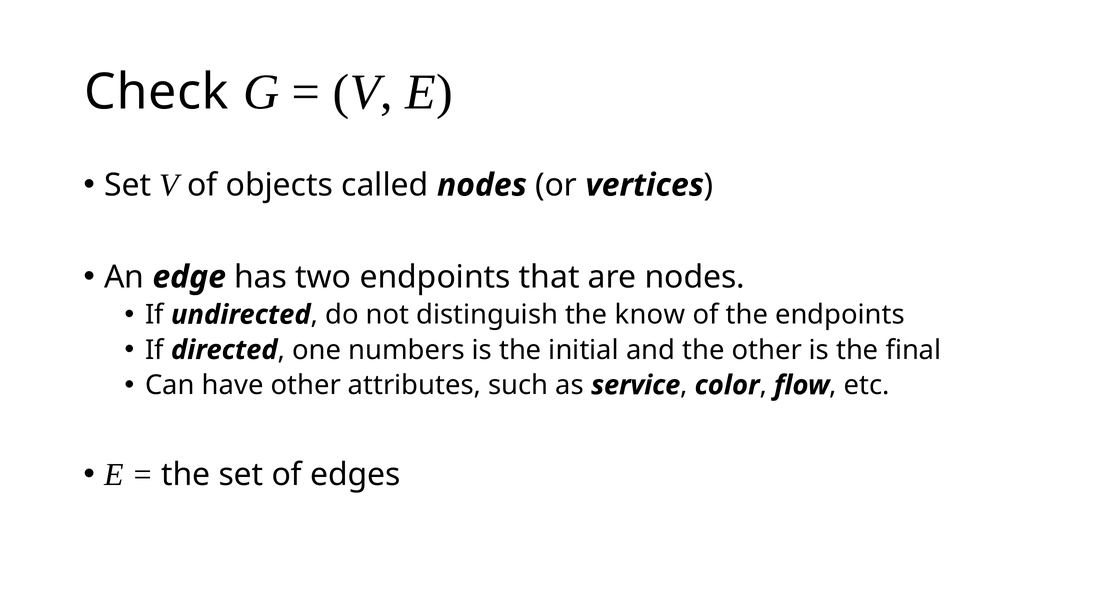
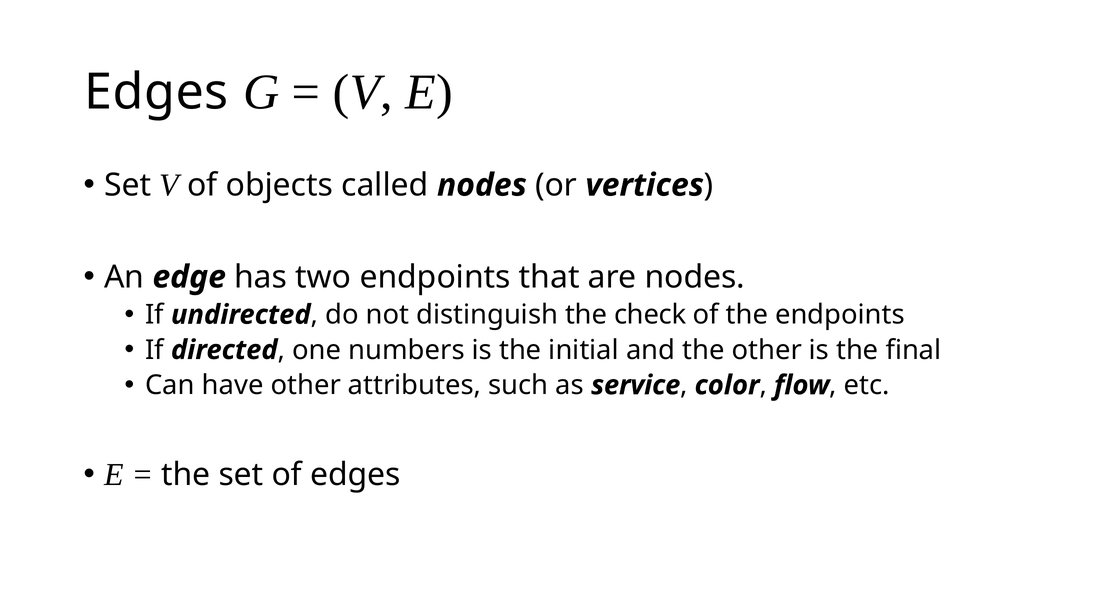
Check: Check -> Edges (156, 92)
know: know -> check (650, 315)
